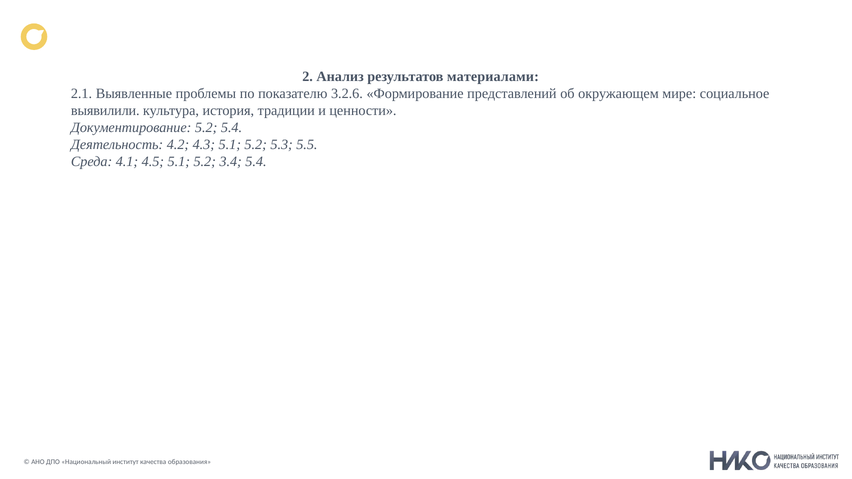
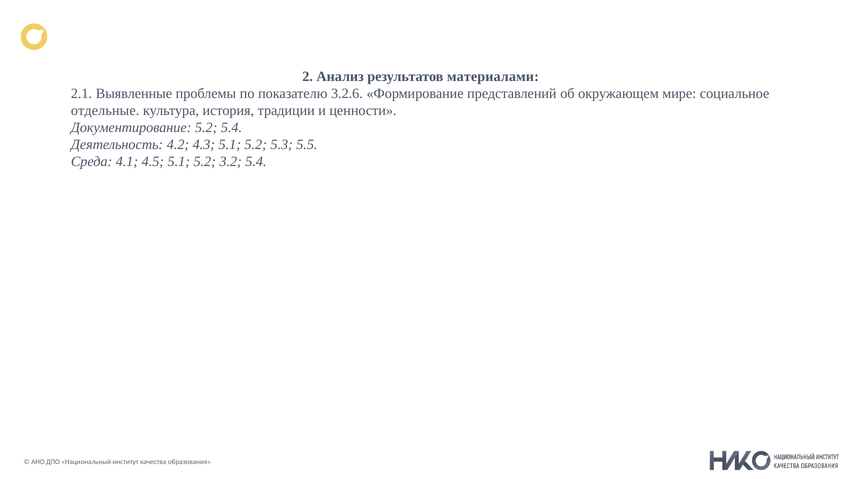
выявилили: выявилили -> отдельные (105, 111)
3.4: 3.4 -> 3.2 (231, 162)
